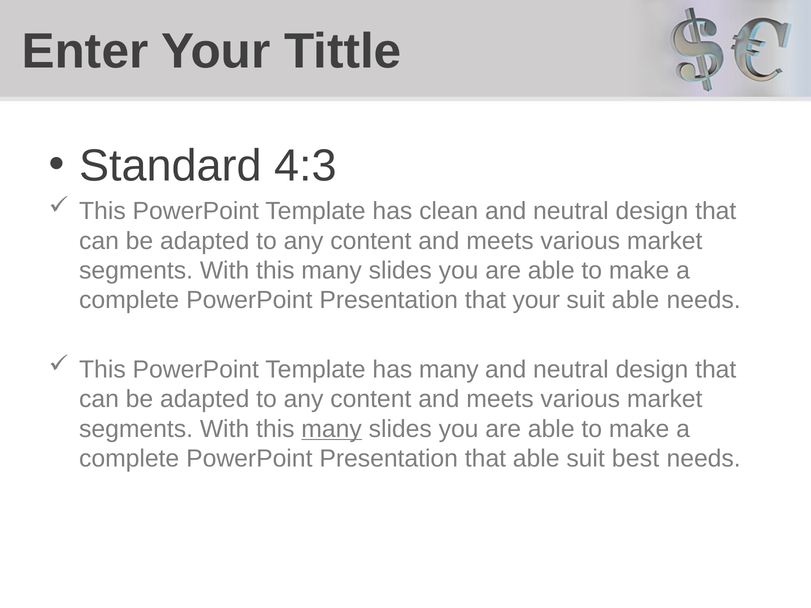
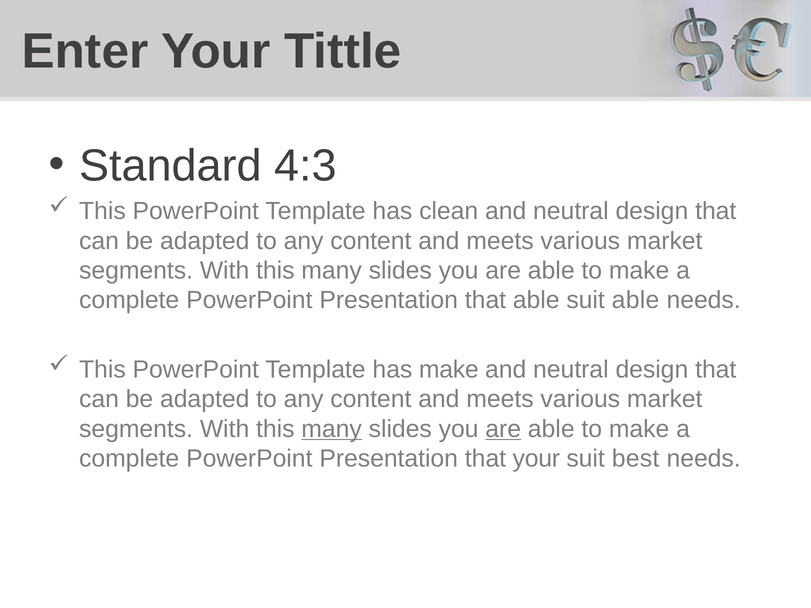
that your: your -> able (536, 300)
has many: many -> make (449, 370)
are underline: none -> present (503, 429)
that able: able -> your (536, 459)
